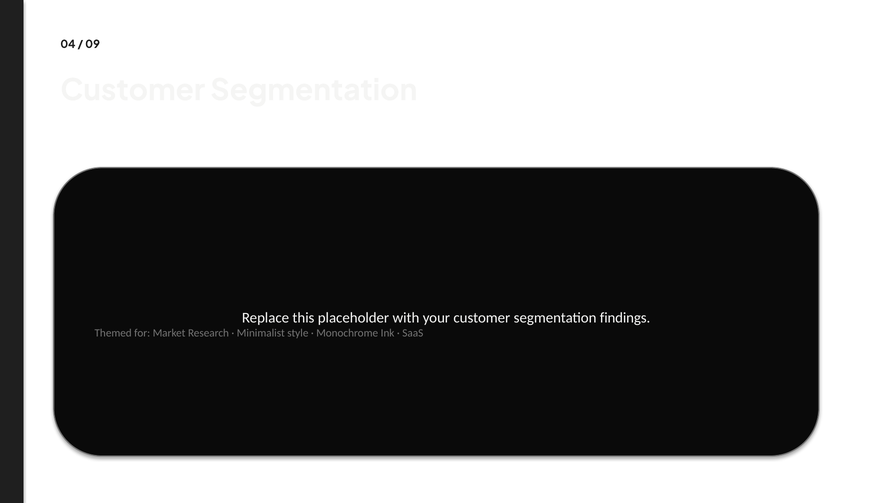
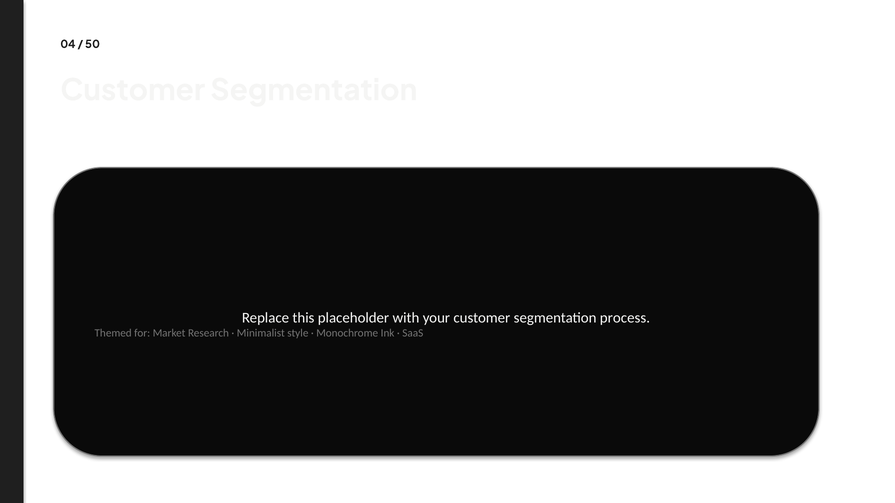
09: 09 -> 50 (93, 44)
findings: findings -> process (625, 318)
